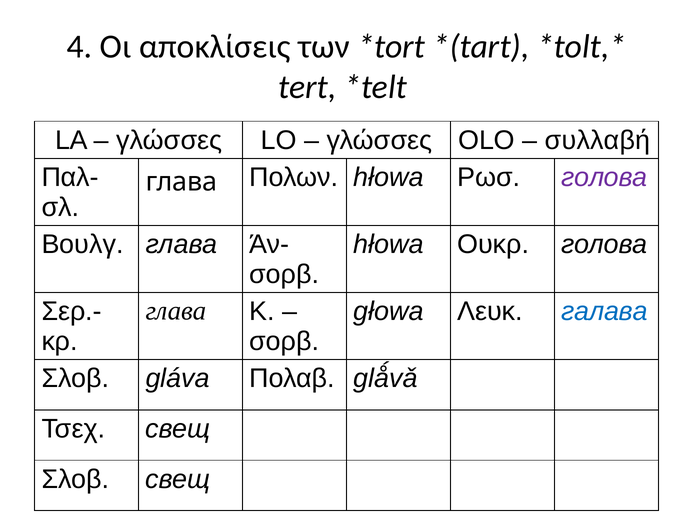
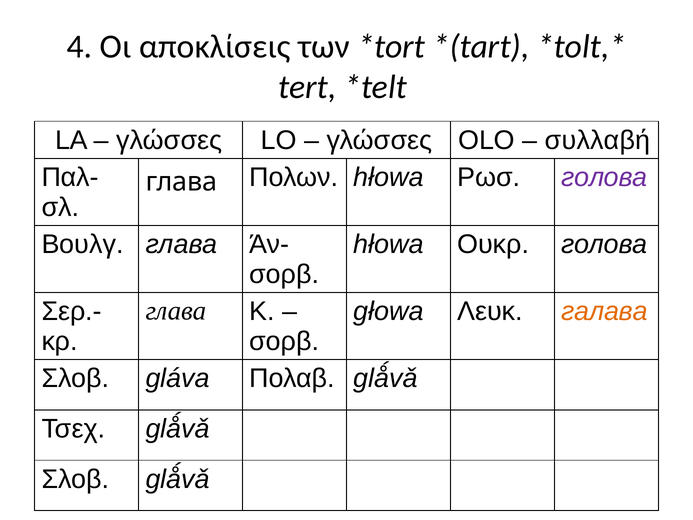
галава colour: blue -> orange (605, 311)
Τσεχ свещ: свещ -> glǻvǎ (178, 429)
Σλοβ свещ: свещ -> glǻvǎ (178, 479)
